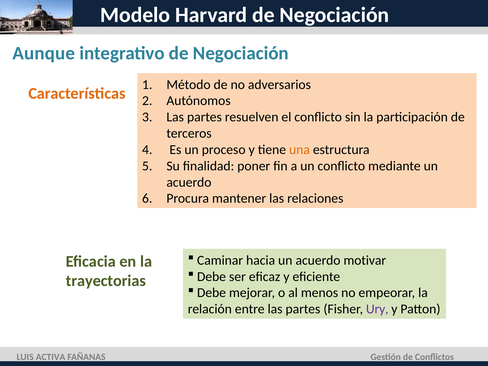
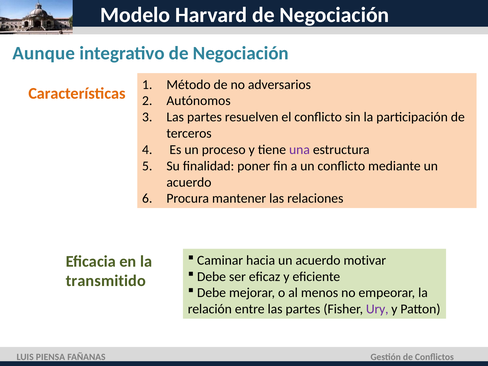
una colour: orange -> purple (299, 150)
trayectorias: trayectorias -> transmitido (106, 281)
ACTIVA: ACTIVA -> PIENSA (50, 357)
